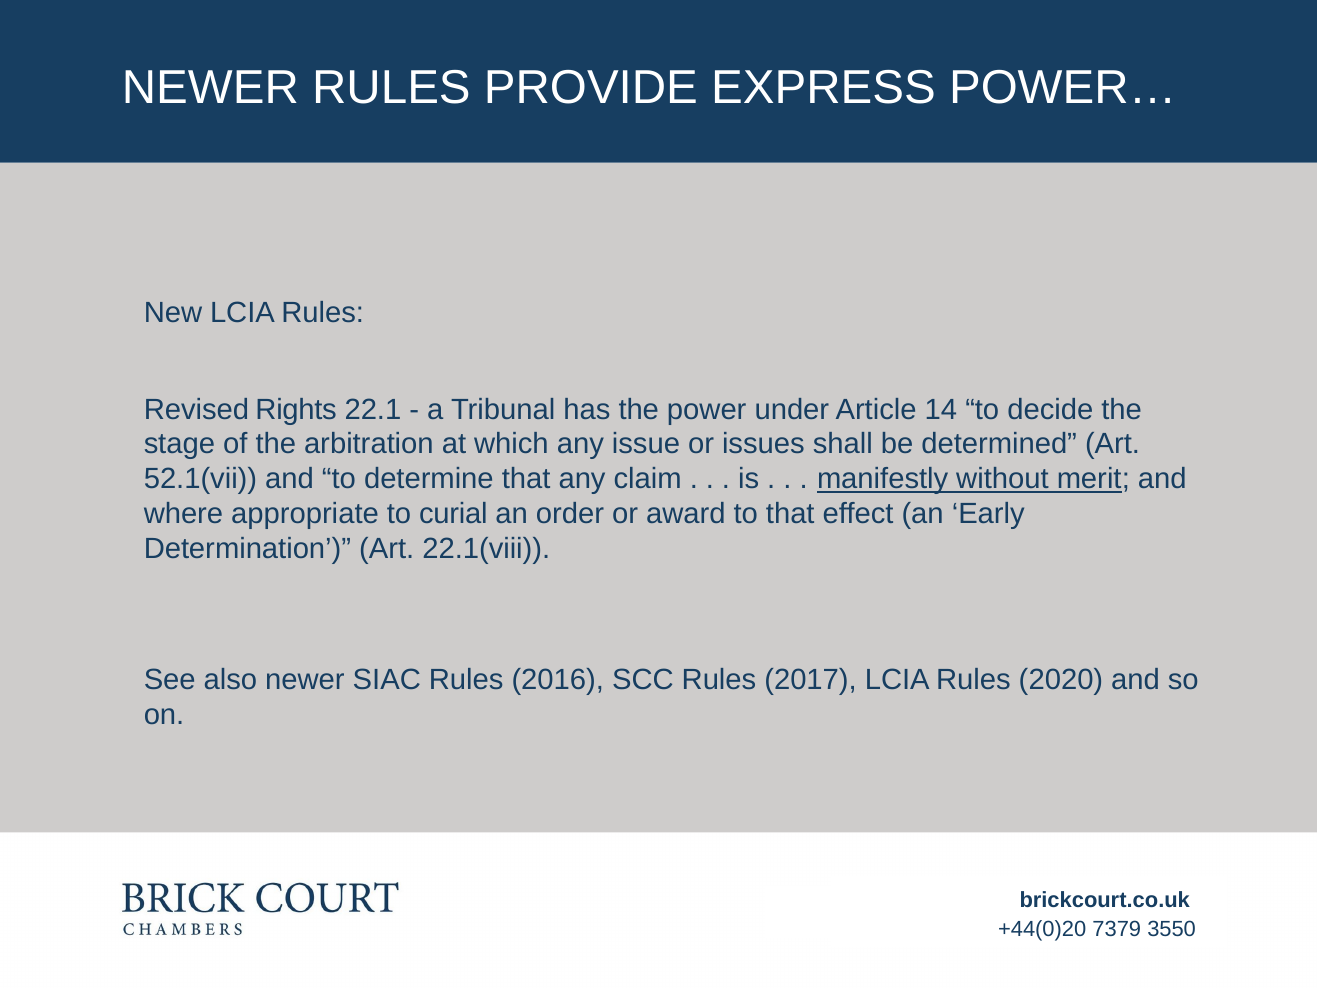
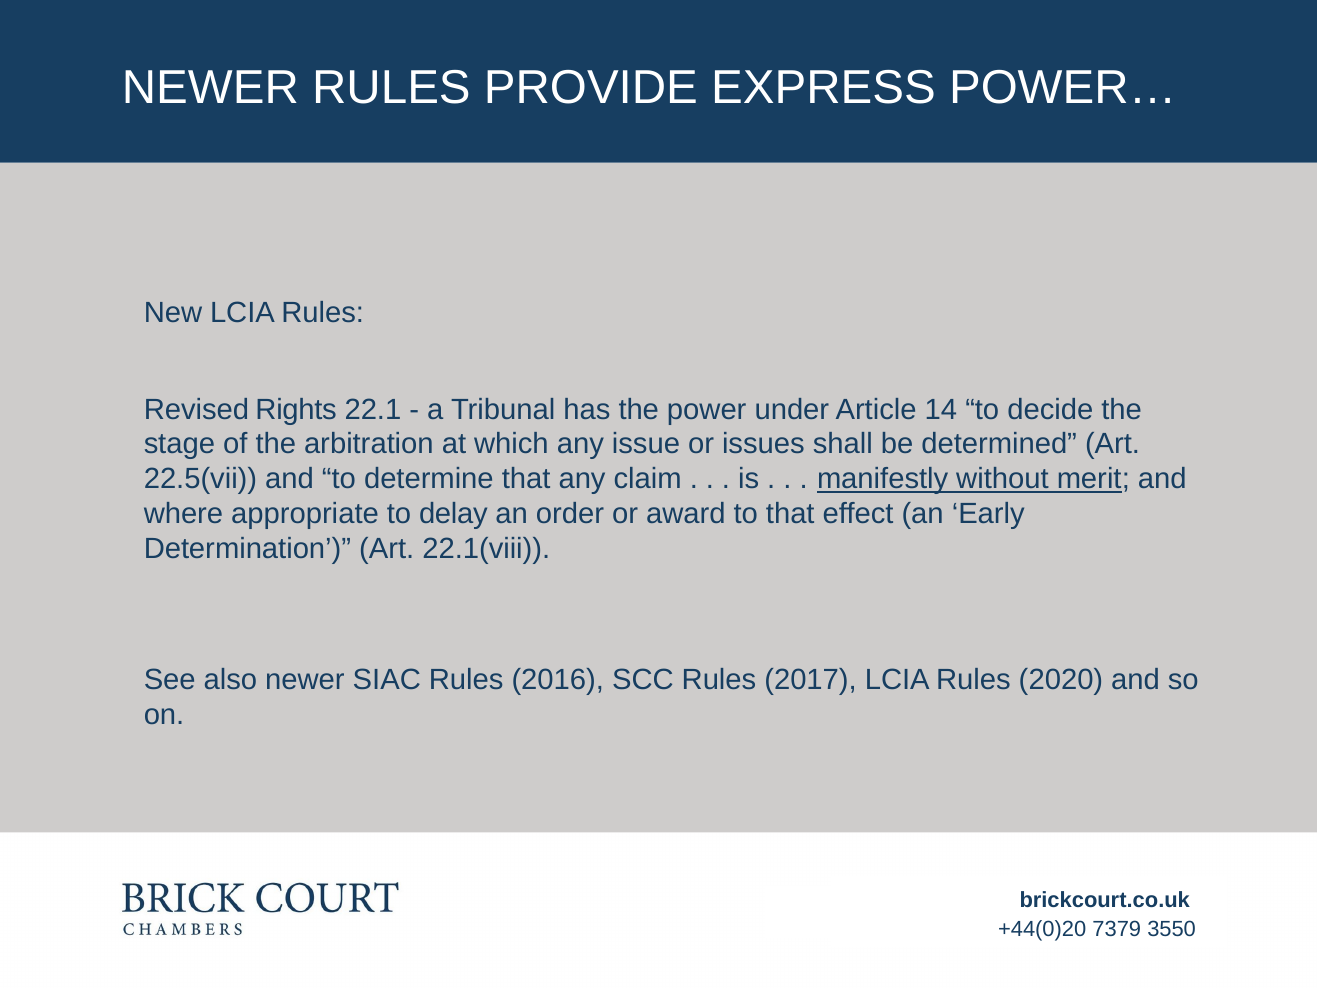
52.1(vii: 52.1(vii -> 22.5(vii (200, 479)
curial: curial -> delay (453, 513)
